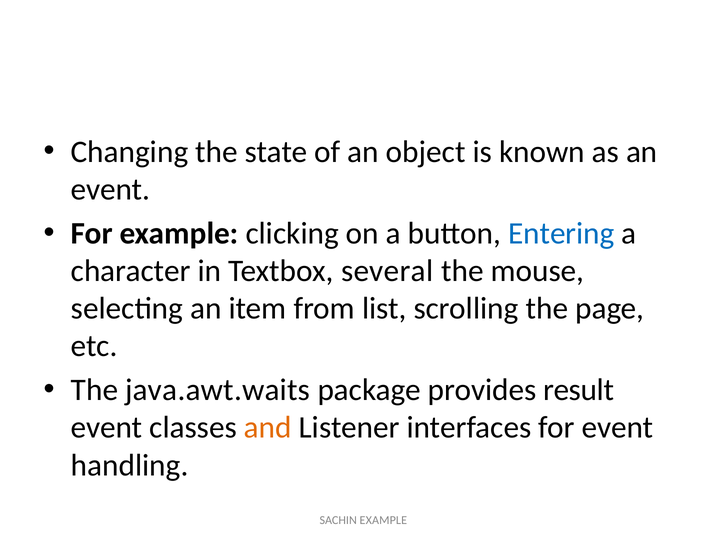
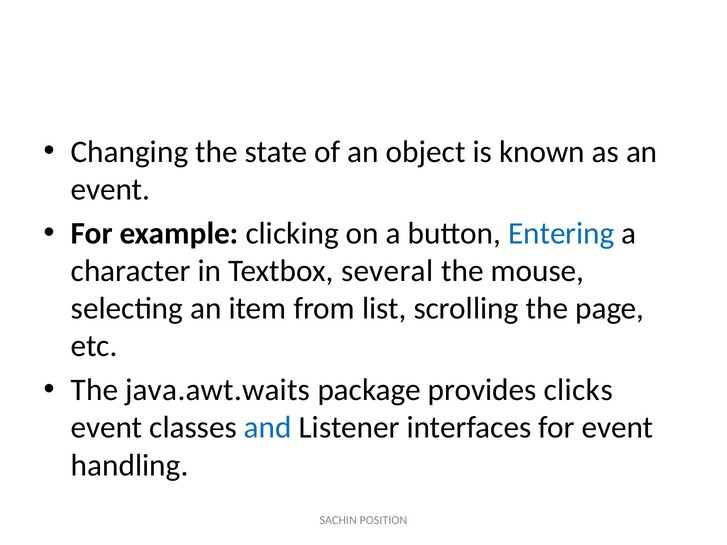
result: result -> clicks (578, 390)
and colour: orange -> blue (268, 428)
SACHIN EXAMPLE: EXAMPLE -> POSITION (383, 521)
